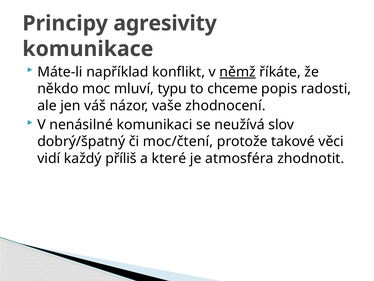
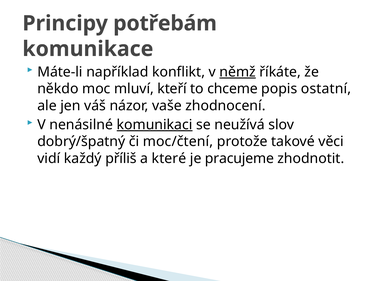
agresivity: agresivity -> potřebám (165, 23)
typu: typu -> kteří (172, 89)
radosti: radosti -> ostatní (326, 89)
komunikaci underline: none -> present (155, 124)
atmosféra: atmosféra -> pracujeme (239, 158)
